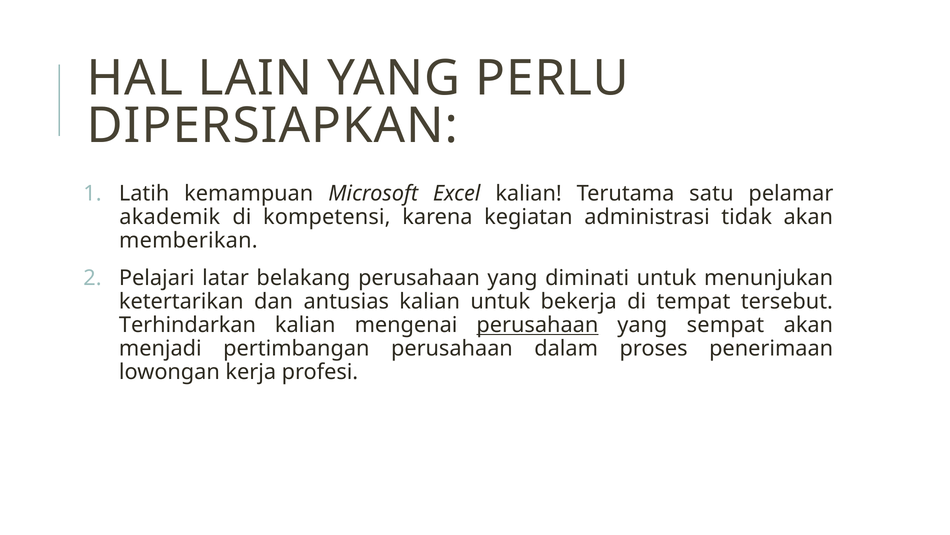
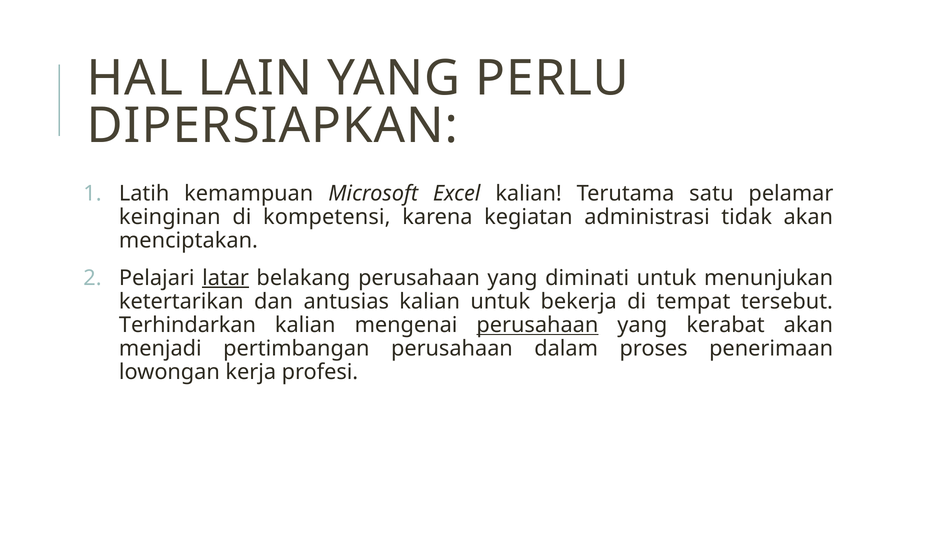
akademik: akademik -> keinginan (170, 217)
memberikan: memberikan -> menciptakan (188, 240)
latar underline: none -> present (226, 278)
sempat: sempat -> kerabat (726, 325)
